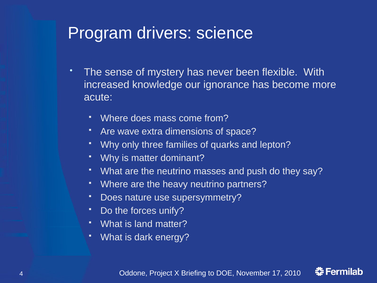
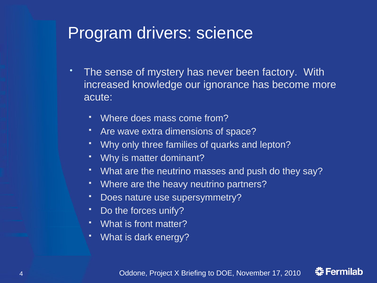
flexible: flexible -> factory (280, 72)
land: land -> front (144, 224)
